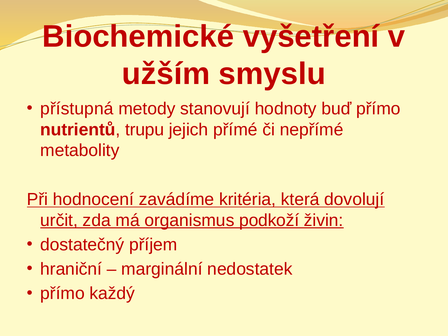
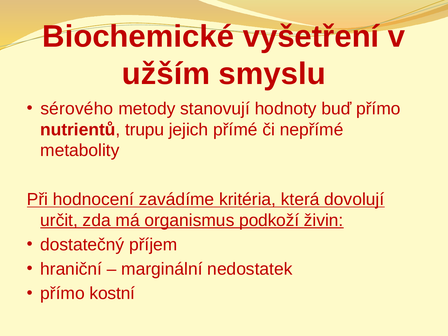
přístupná: přístupná -> sérového (77, 109)
každý: každý -> kostní (112, 294)
